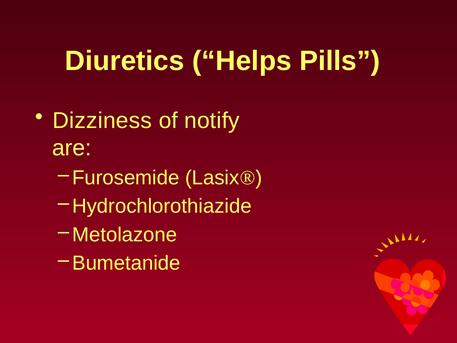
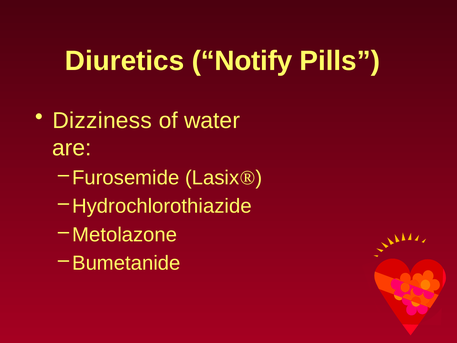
Helps: Helps -> Notify (242, 61)
notify: notify -> water (212, 120)
